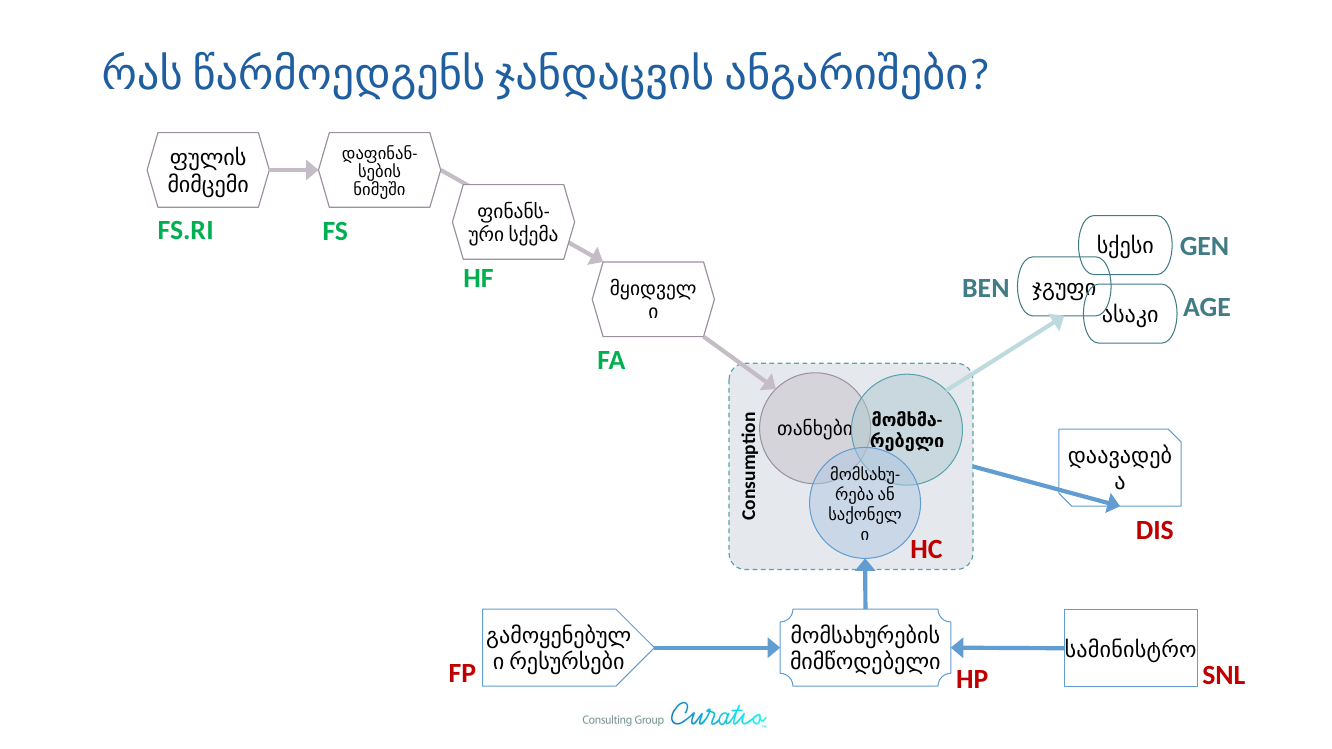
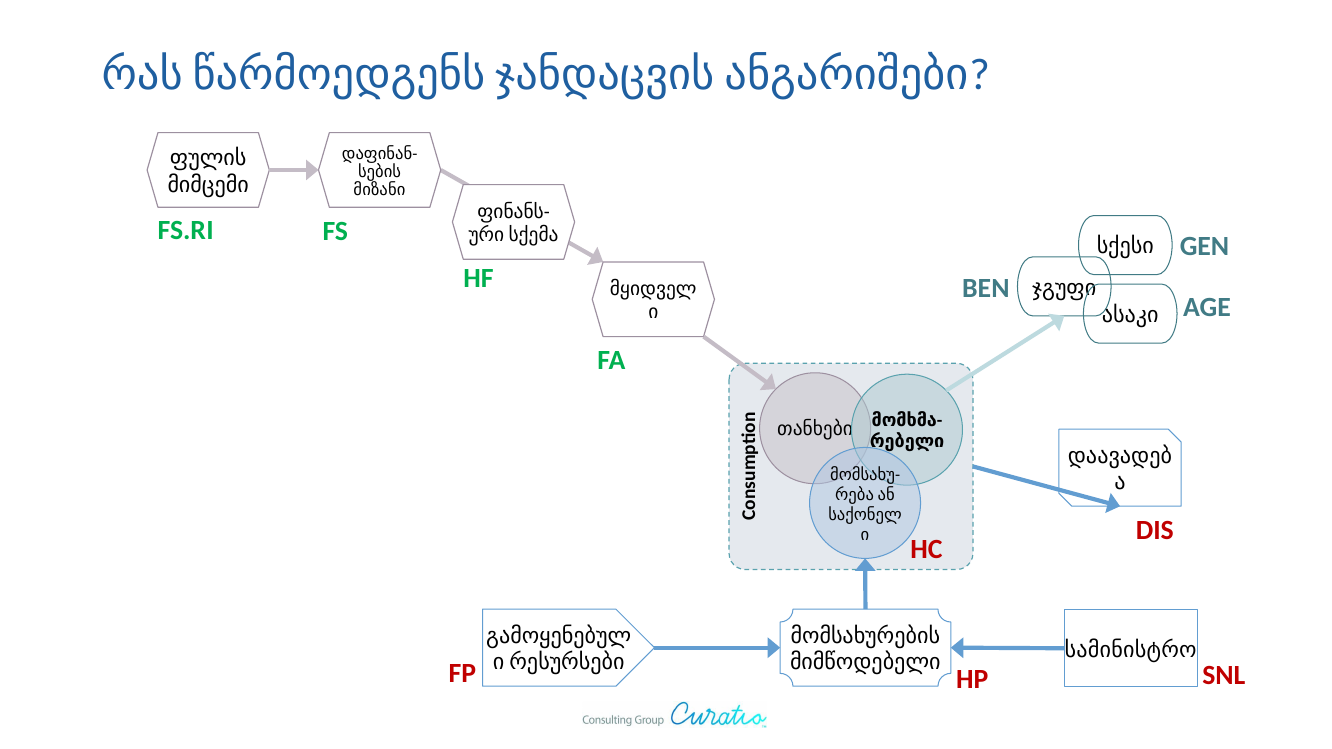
ნიმუში: ნიმუში -> მიზანი (379, 190)
